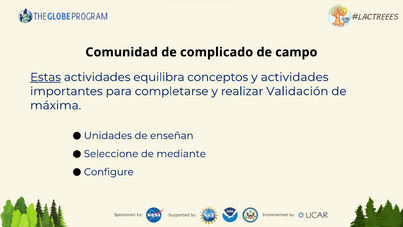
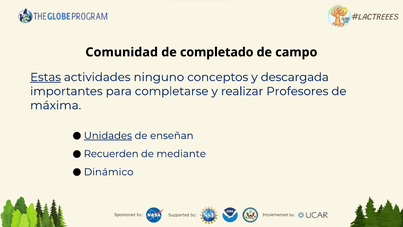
complicado: complicado -> completado (217, 52)
equilibra: equilibra -> ninguno (159, 77)
y actividades: actividades -> descargada (295, 77)
Validación: Validación -> Profesores (297, 91)
Unidades underline: none -> present (108, 135)
Seleccione: Seleccione -> Recuerden (111, 154)
Configure: Configure -> Dinámico (109, 172)
